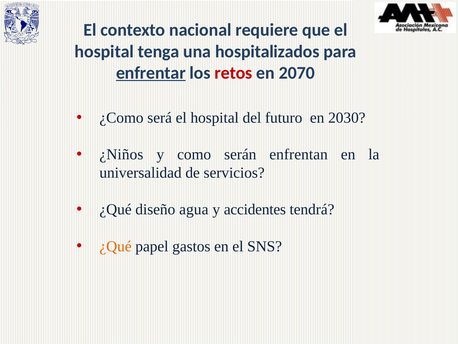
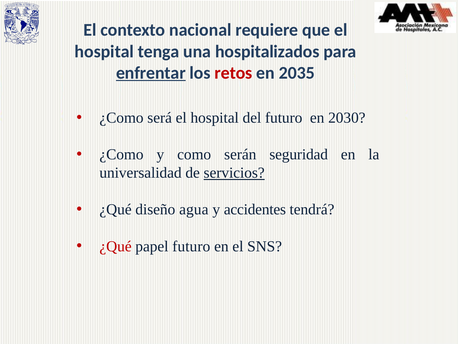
2070: 2070 -> 2035 (297, 73)
¿Niños: ¿Niños -> ¿Como (121, 154)
enfrentan: enfrentan -> seguridad (299, 154)
servicios underline: none -> present (234, 173)
¿Qué colour: orange -> red (116, 246)
papel gastos: gastos -> futuro (191, 246)
